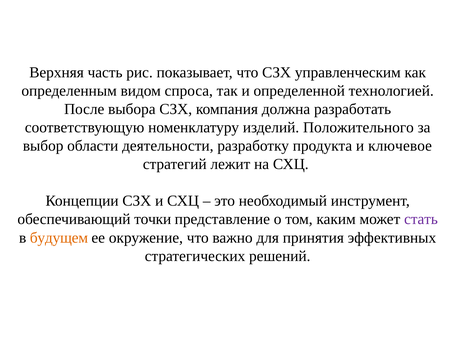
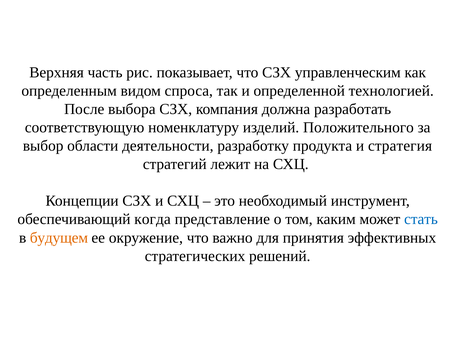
ключевое: ключевое -> стратегия (400, 146)
точки: точки -> когда (153, 219)
стать colour: purple -> blue (421, 219)
